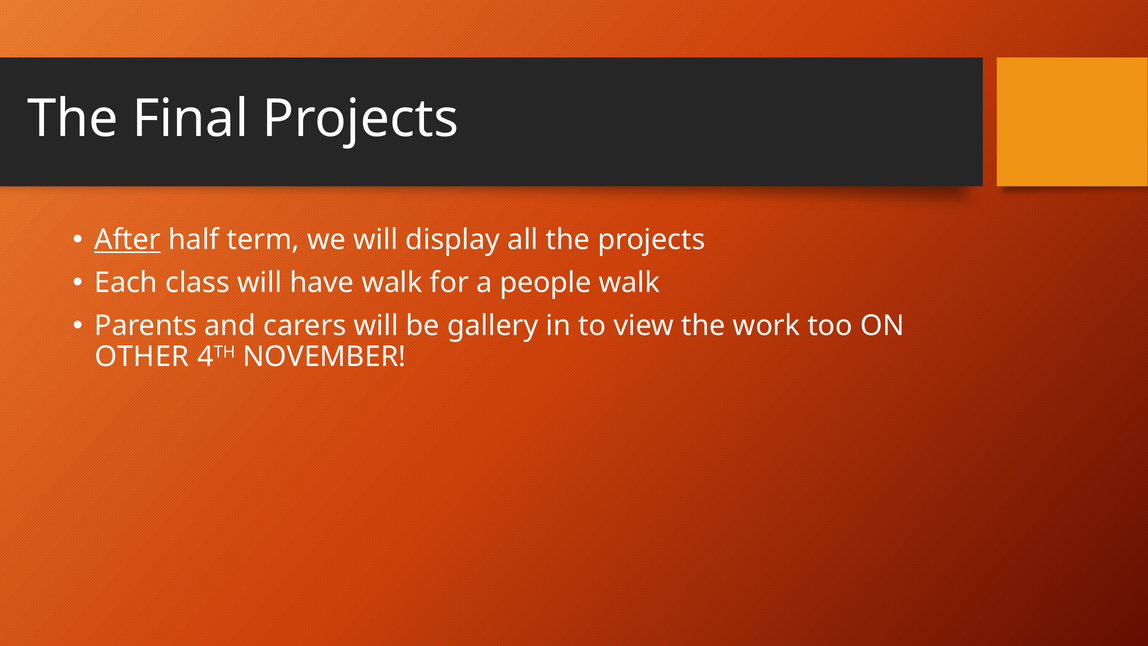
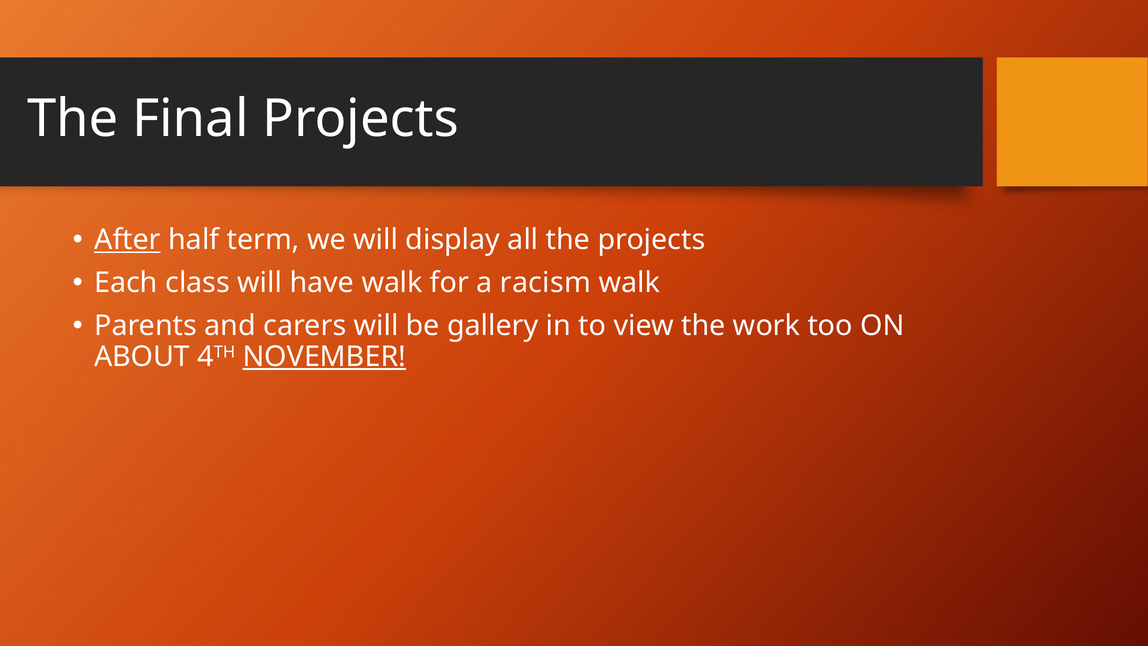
people: people -> racism (545, 283)
OTHER: OTHER -> ABOUT (142, 357)
NOVEMBER underline: none -> present (324, 357)
